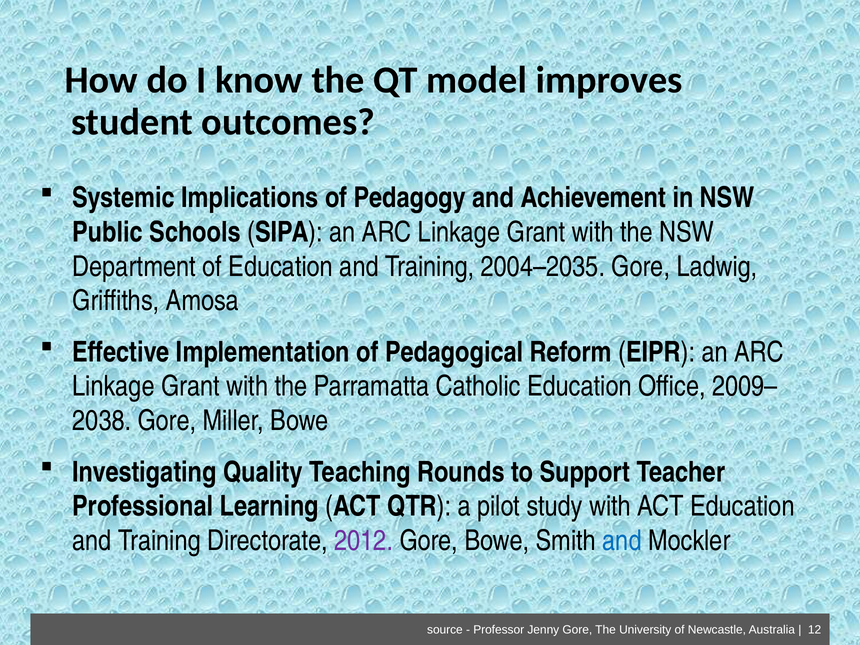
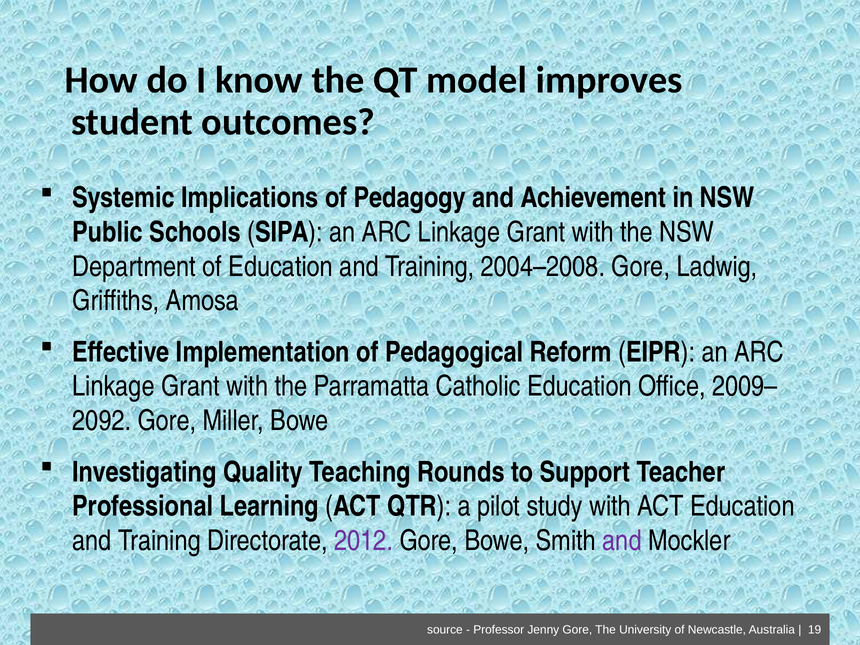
2004–2035: 2004–2035 -> 2004–2008 (543, 267)
2038: 2038 -> 2092 (102, 421)
and colour: blue -> purple (622, 541)
12: 12 -> 19 (815, 630)
